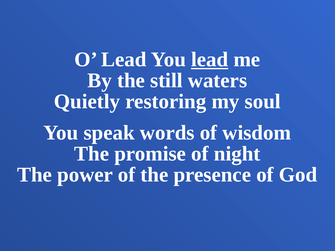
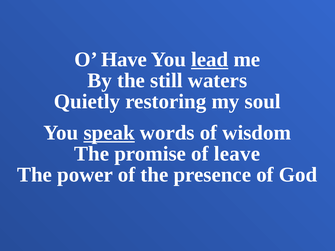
O Lead: Lead -> Have (124, 60)
speak underline: none -> present (109, 133)
night: night -> leave (237, 154)
